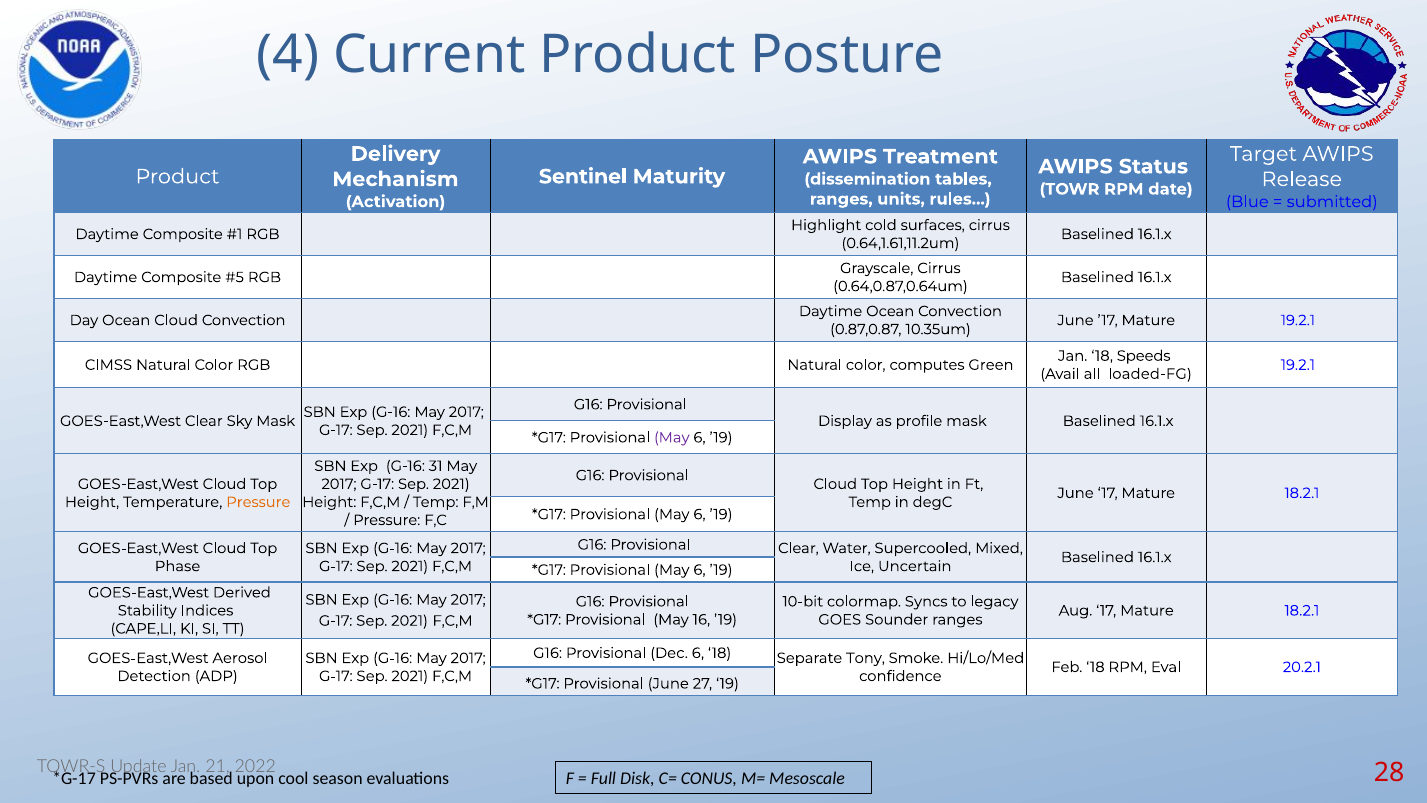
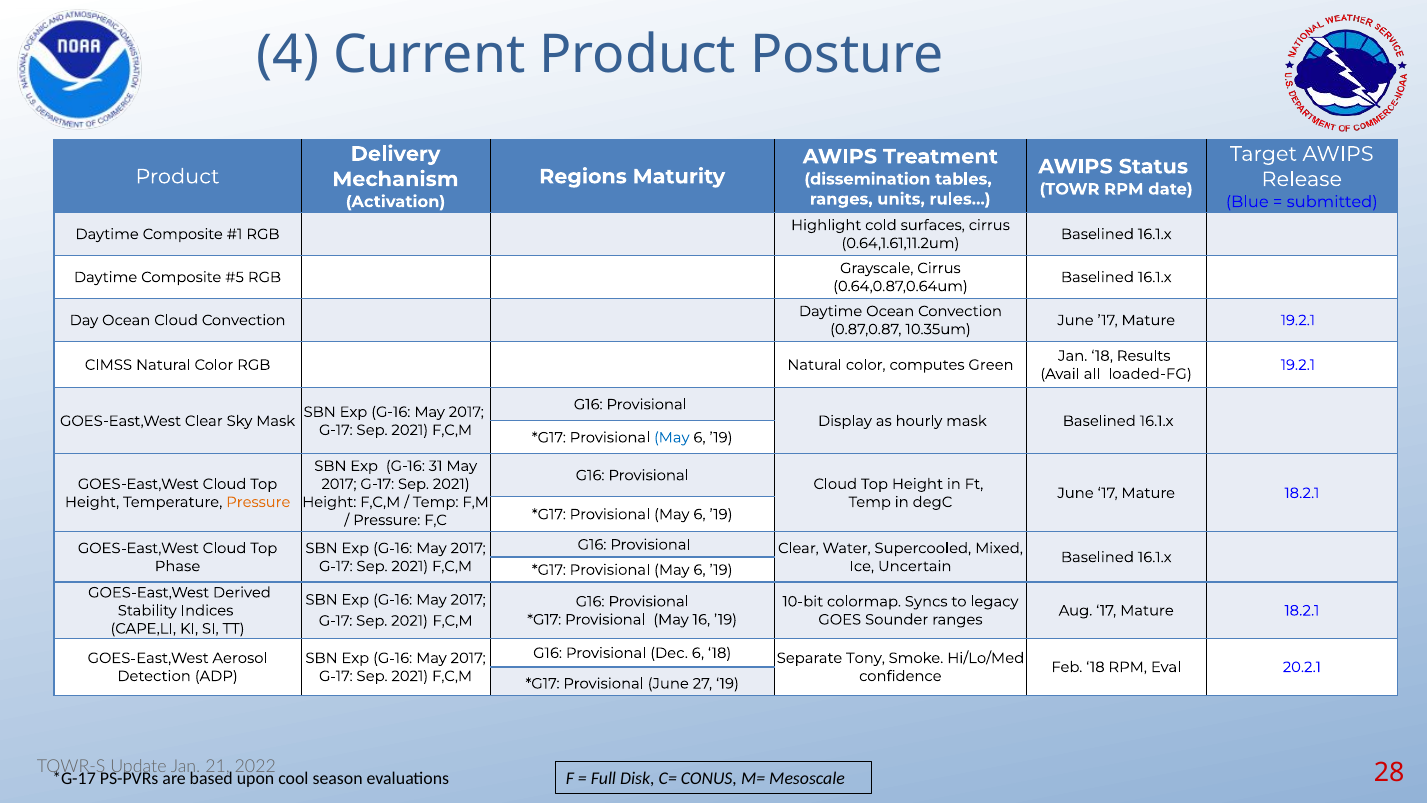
Sentinel: Sentinel -> Regions (583, 177)
Speeds: Speeds -> Results (1144, 356)
profile: profile -> hourly (919, 421)
May colour: purple -> blue (672, 437)
